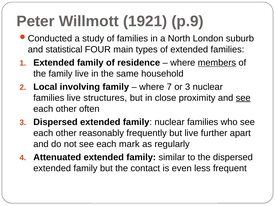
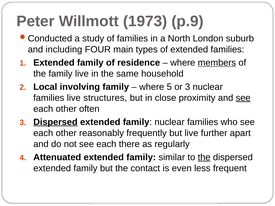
1921: 1921 -> 1973 (145, 21)
statistical: statistical -> including (64, 50)
7: 7 -> 5 (169, 87)
Dispersed underline: none -> present (55, 122)
mark: mark -> there (129, 144)
the underline: none -> present (204, 157)
